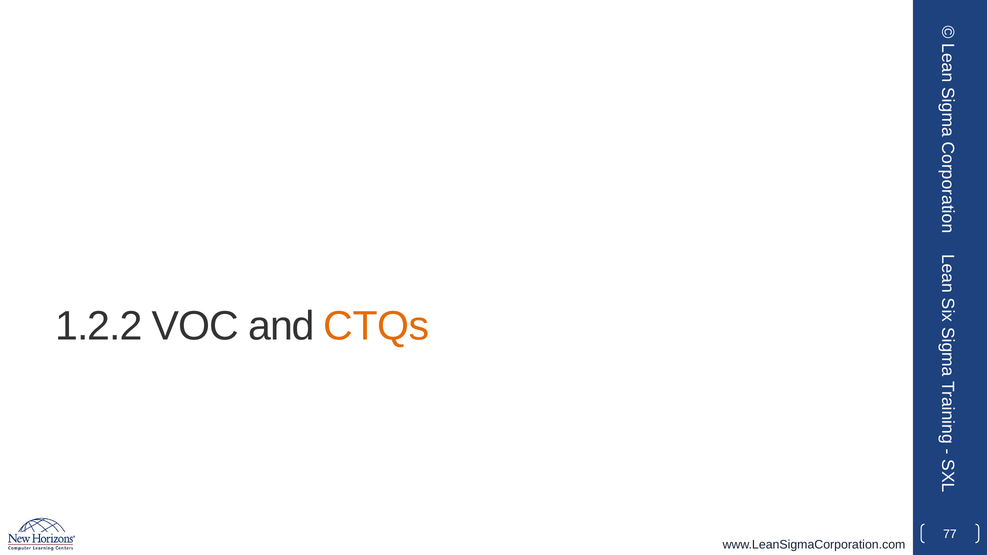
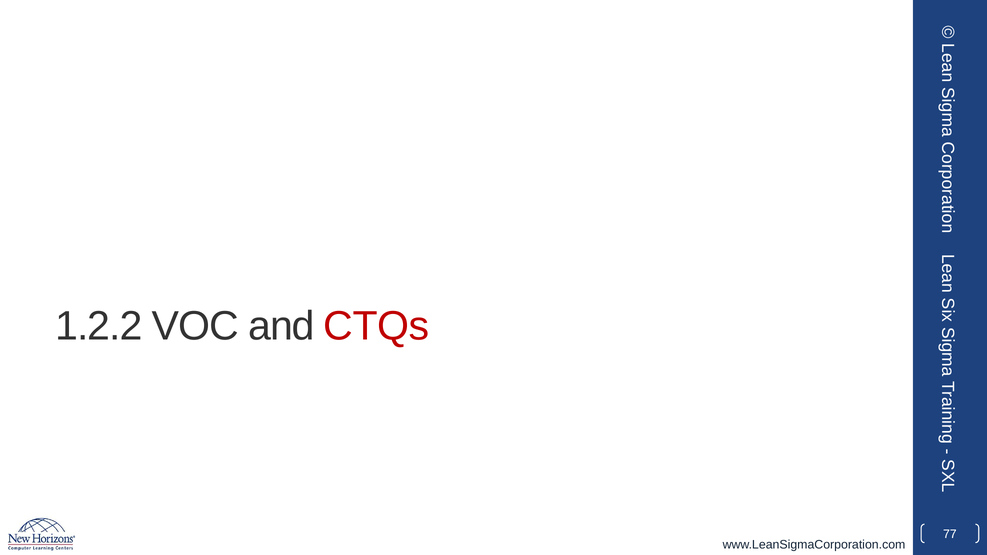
CTQs colour: orange -> red (376, 326)
